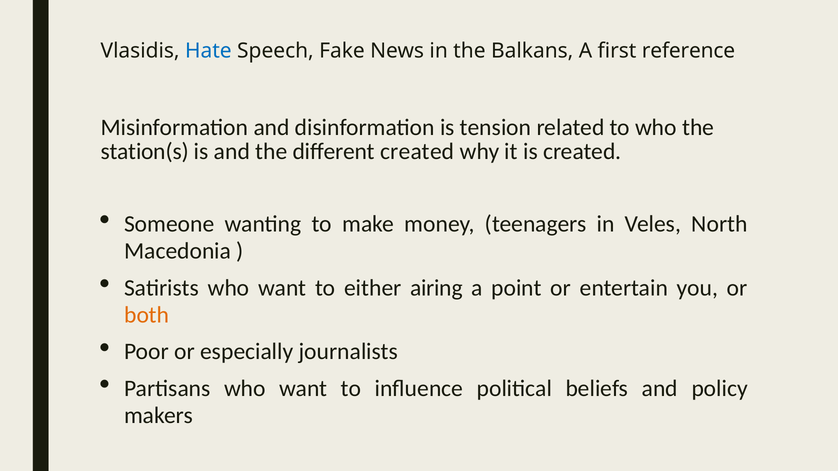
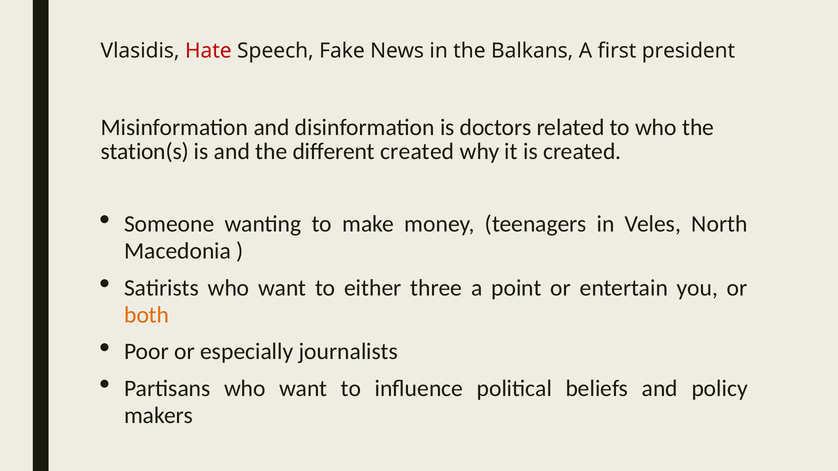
Hate colour: blue -> red (208, 51)
reference: reference -> president (688, 51)
tension: tension -> doctors (496, 127)
airing: airing -> three (436, 288)
